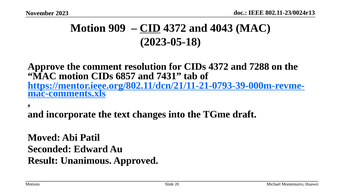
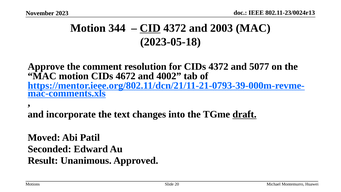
909: 909 -> 344 (117, 28)
4043: 4043 -> 2003 (222, 28)
7288: 7288 -> 5077 (259, 66)
6857: 6857 -> 4672 (126, 76)
7431: 7431 -> 4002 (169, 76)
draft underline: none -> present (245, 114)
